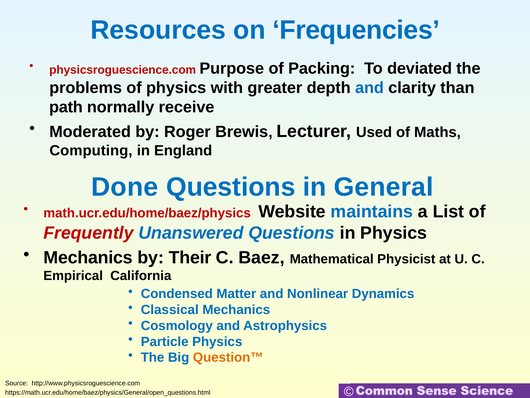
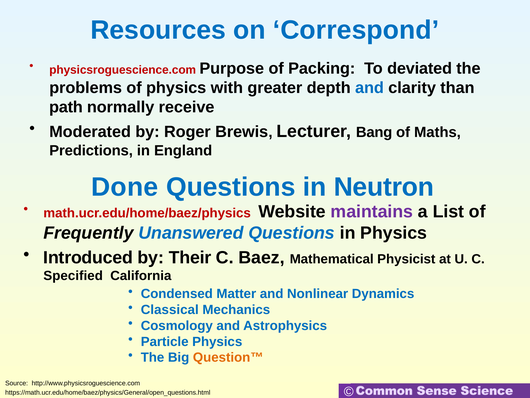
Frequencies: Frequencies -> Correspond (356, 30)
Used: Used -> Bang (374, 132)
Computing: Computing -> Predictions (91, 150)
General: General -> Neutron (384, 187)
maintains colour: blue -> purple (372, 211)
Frequently colour: red -> black (89, 233)
Mechanics: Mechanics -> Introduced (88, 257)
Empirical: Empirical -> Specified (73, 276)
